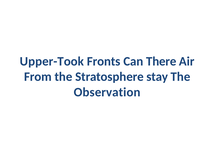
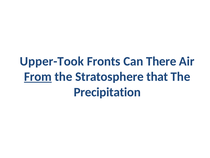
From underline: none -> present (38, 76)
stay: stay -> that (157, 76)
Observation: Observation -> Precipitation (107, 92)
